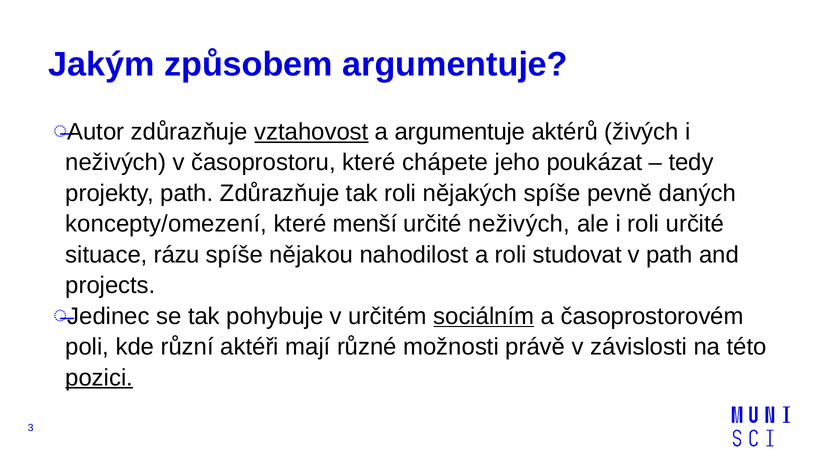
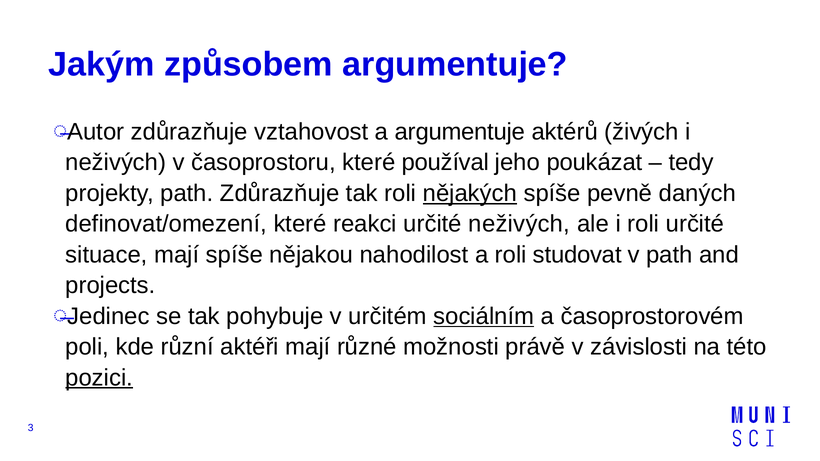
vztahovost underline: present -> none (311, 132)
chápete: chápete -> používal (445, 163)
nějakých underline: none -> present (470, 193)
koncepty/omezení: koncepty/omezení -> definovat/omezení (166, 224)
menší: menší -> reakci (365, 224)
situace rázu: rázu -> mají (177, 255)
